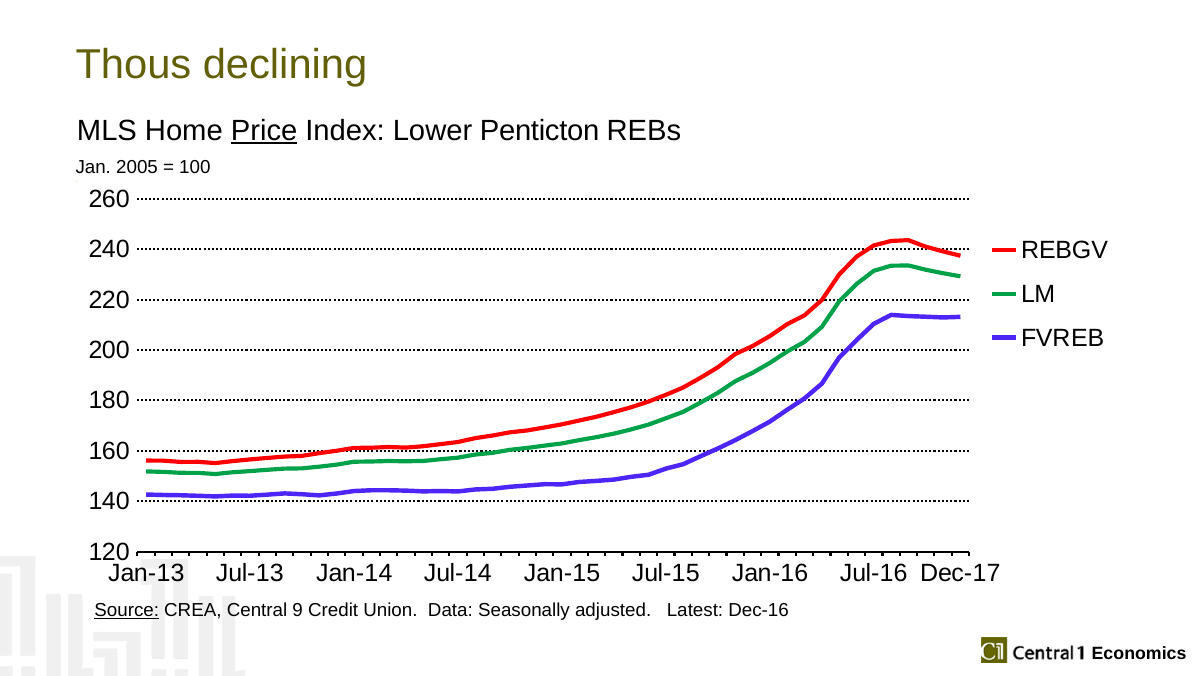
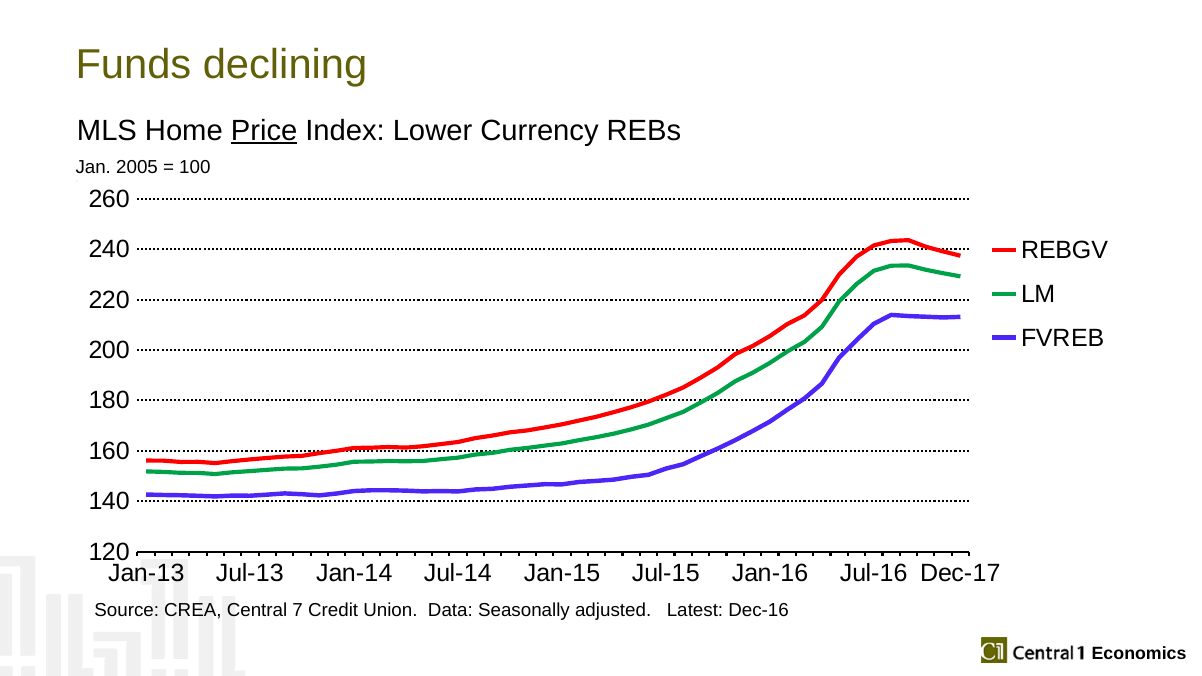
Thous: Thous -> Funds (133, 64)
Penticton: Penticton -> Currency (539, 131)
Source underline: present -> none (127, 610)
9: 9 -> 7 (298, 610)
